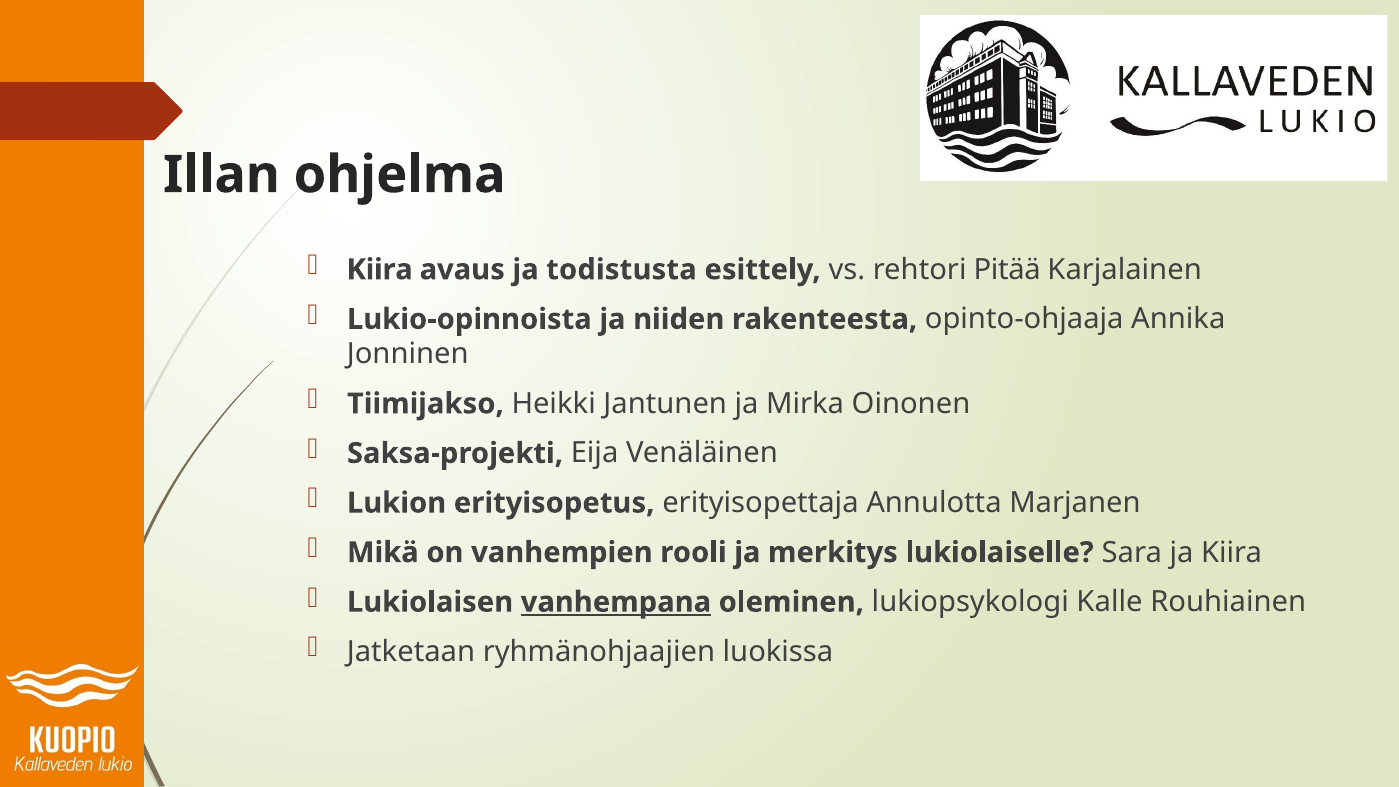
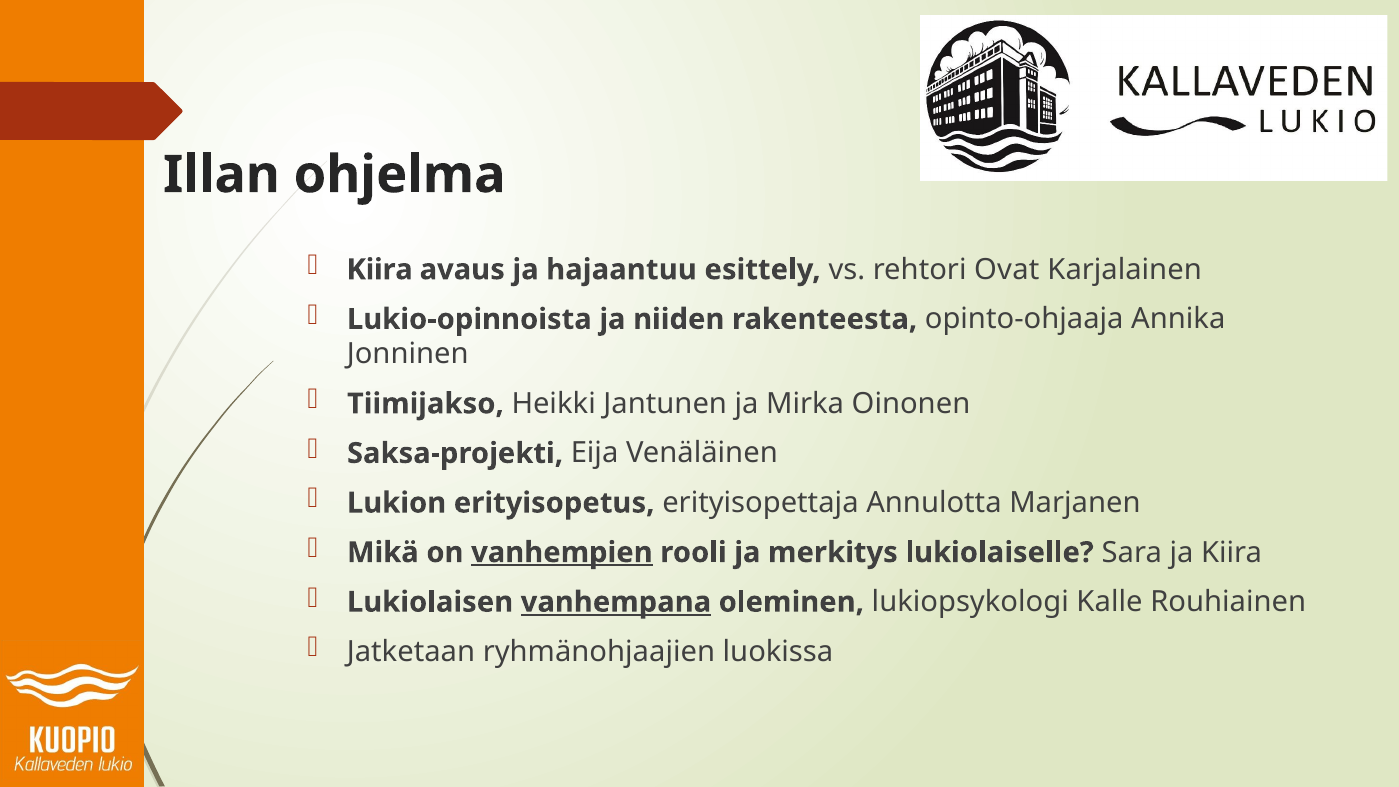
todistusta: todistusta -> hajaantuu (621, 270)
Pitää: Pitää -> Ovat (1007, 270)
vanhempien underline: none -> present (562, 552)
